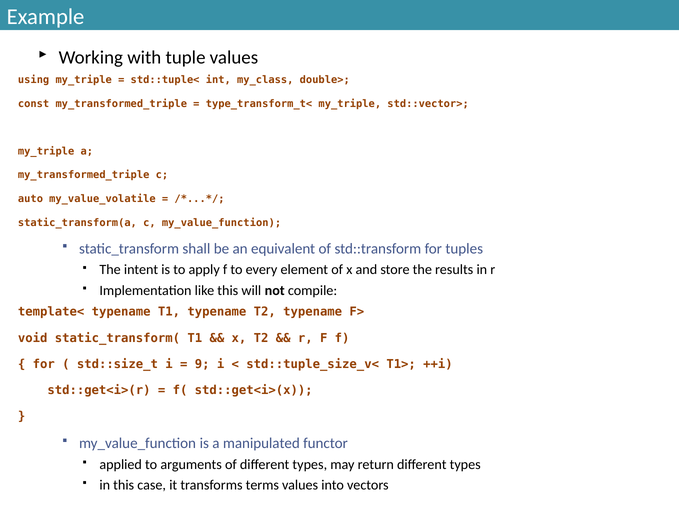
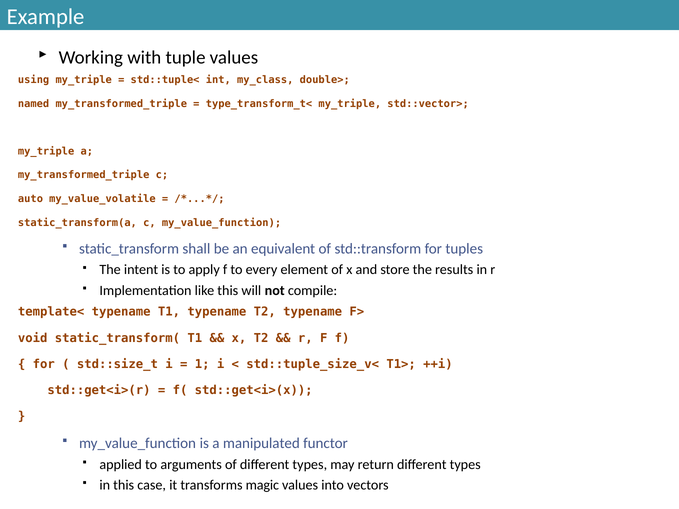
const: const -> named (34, 104)
9: 9 -> 1 (202, 364)
terms: terms -> magic (262, 485)
